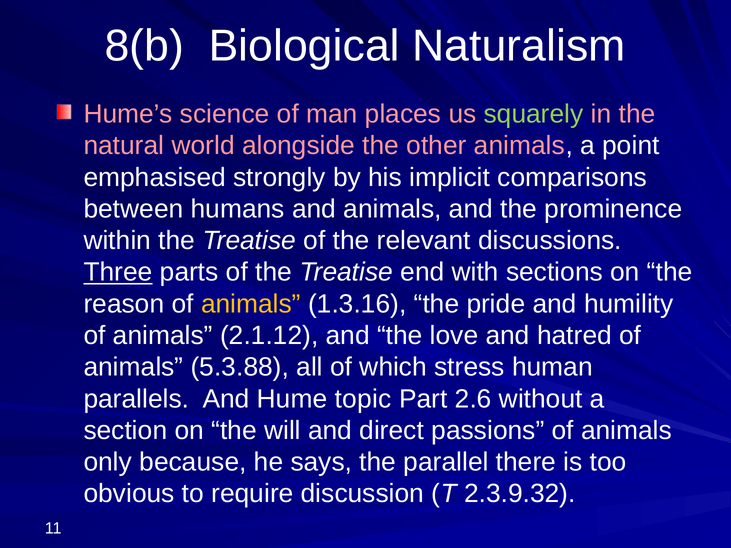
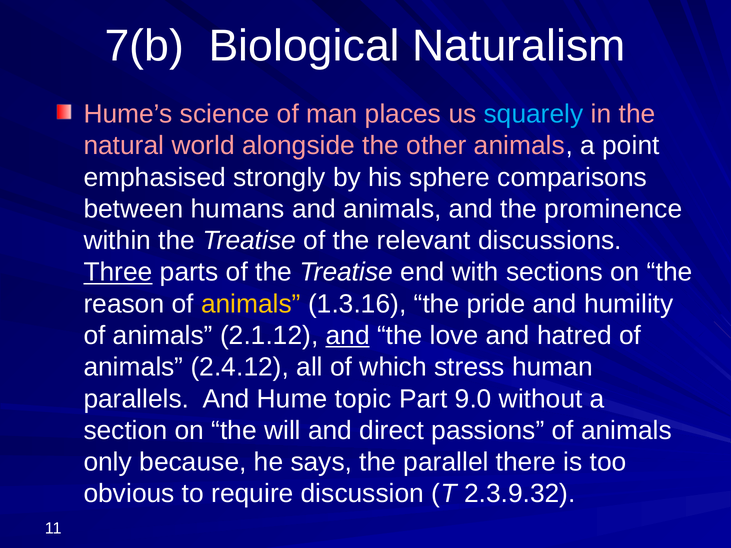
8(b: 8(b -> 7(b (144, 46)
squarely colour: light green -> light blue (534, 114)
implicit: implicit -> sphere (450, 177)
and underline: none -> present (348, 336)
5.3.88: 5.3.88 -> 2.4.12 (240, 367)
2.6: 2.6 -> 9.0 (473, 399)
